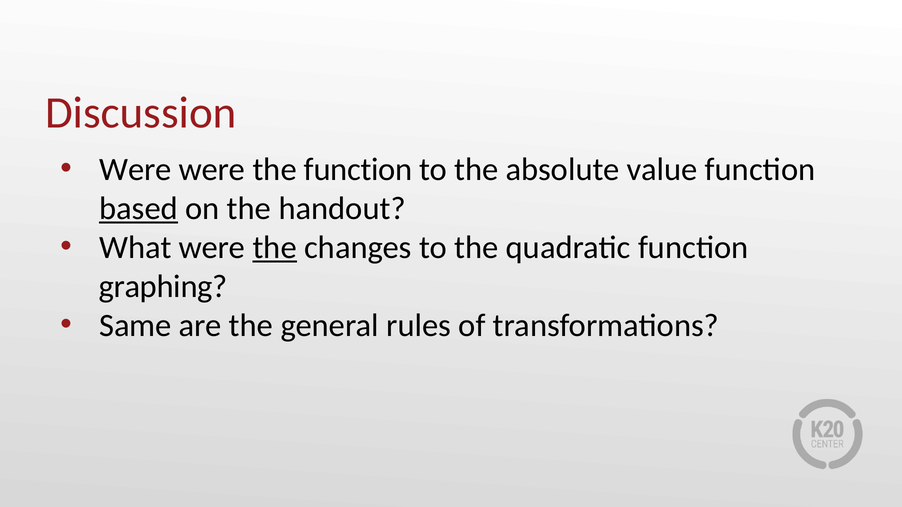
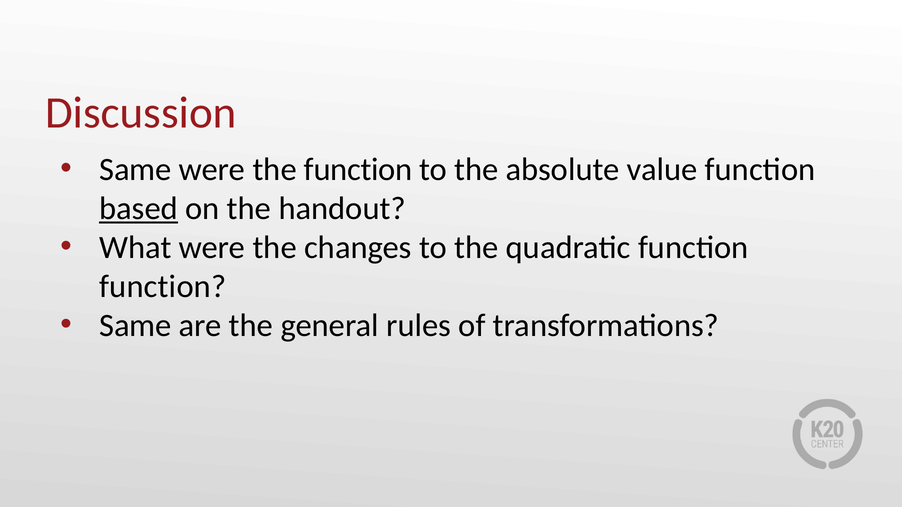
Were: Were -> Same (135, 170)
the underline: present -> none (275, 248)
graphing: graphing -> function (163, 287)
